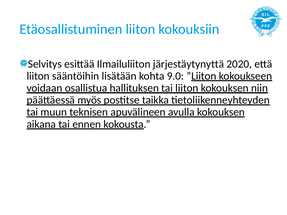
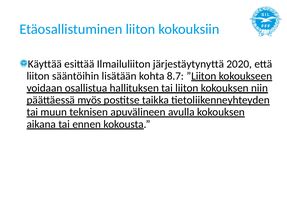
Selvitys: Selvitys -> Käyttää (45, 64)
9.0: 9.0 -> 8.7 (175, 76)
